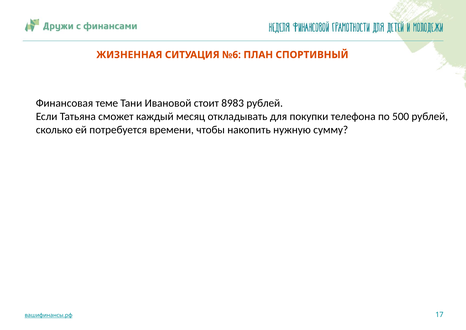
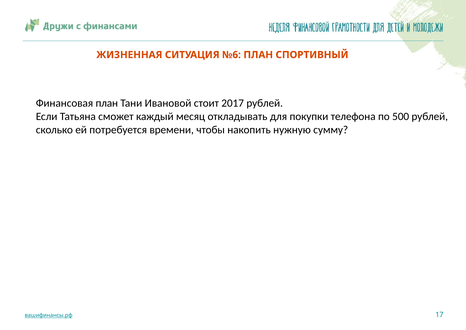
Финансовая теме: теме -> план (107, 103)
8983: 8983 -> 2017 (233, 103)
